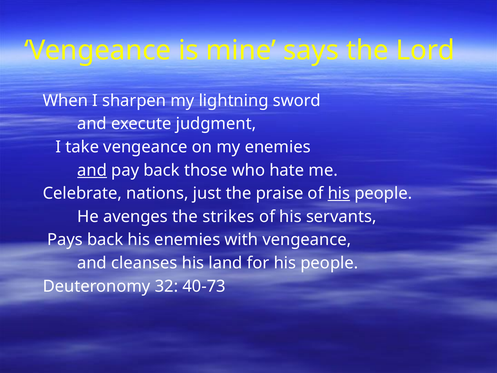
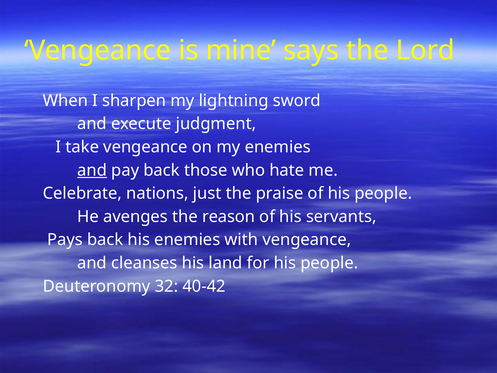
his underline: present -> none (339, 193)
strikes: strikes -> reason (229, 216)
40-73: 40-73 -> 40-42 (204, 286)
